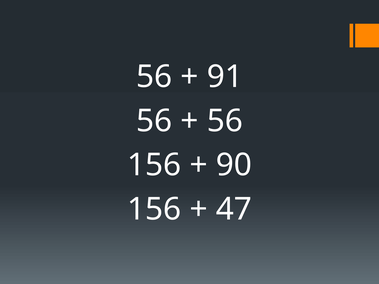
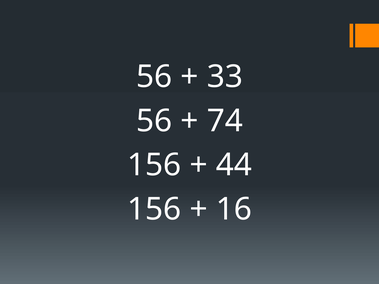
91: 91 -> 33 (225, 77)
56: 56 -> 74 (225, 121)
90: 90 -> 44 (234, 165)
47: 47 -> 16 (234, 209)
